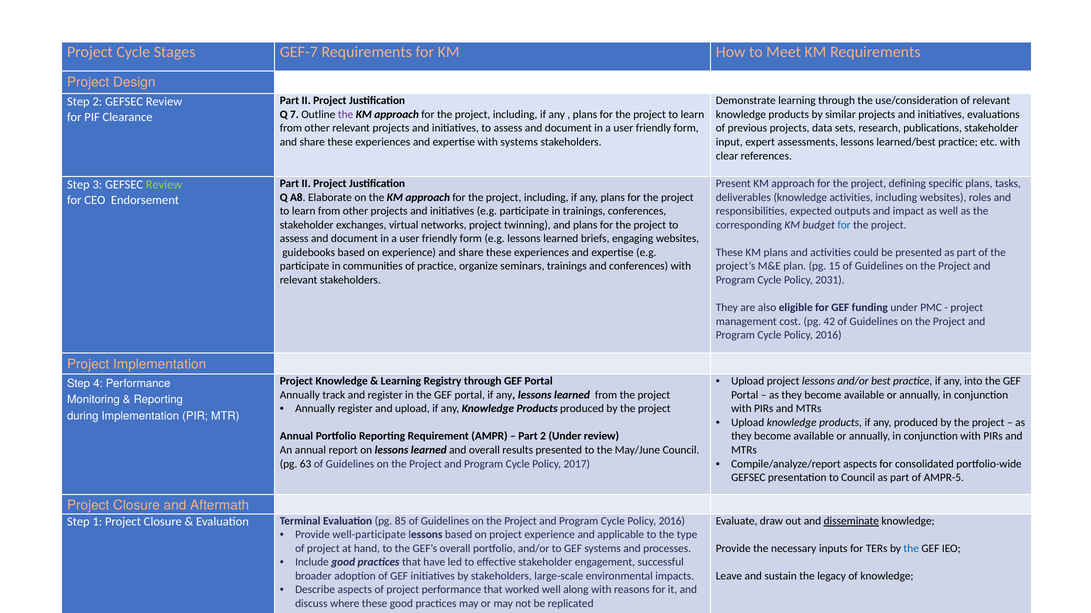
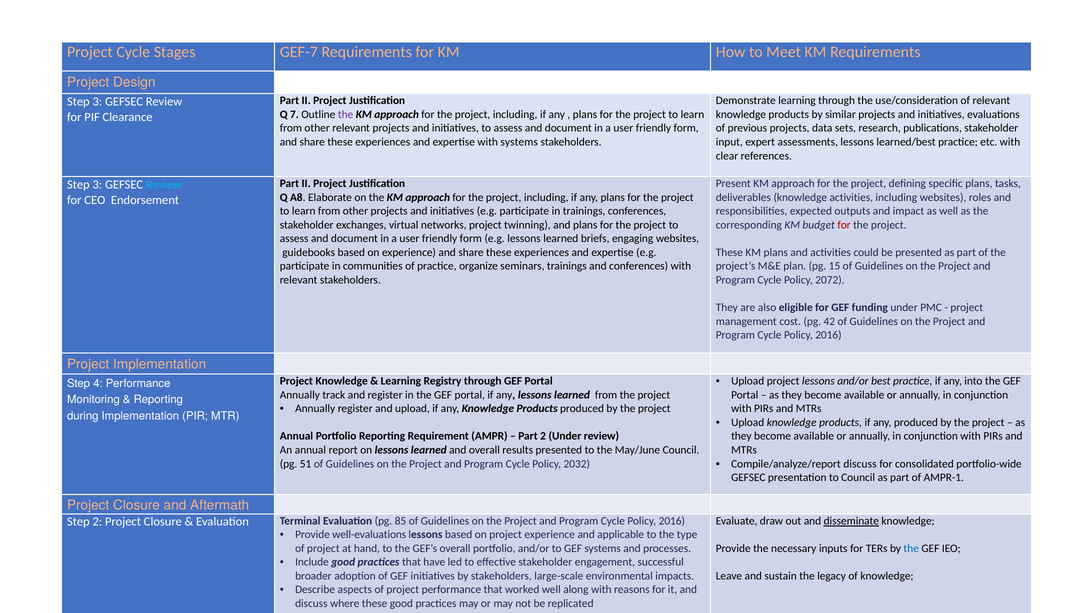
2: 2 -> 3 (97, 102)
Review colour: light green -> light blue (164, 185)
for colour: blue -> red (844, 225)
2031: 2031 -> 2072 (830, 280)
Compile/analyze/report aspects: aspects -> discuss (860, 464)
63: 63 -> 51 (306, 464)
2017: 2017 -> 2032 (577, 464)
AMPR-5: AMPR-5 -> AMPR-1 (944, 478)
Step 1: 1 -> 2 (97, 522)
well-participate: well-participate -> well-evaluations (369, 535)
